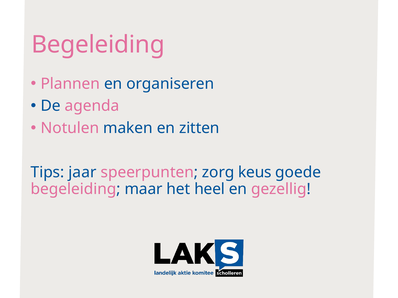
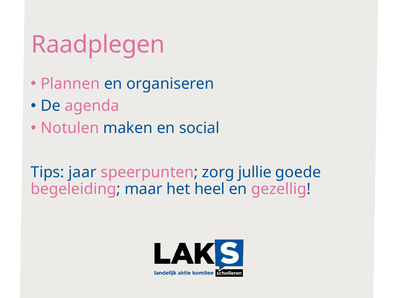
Begeleiding: Begeleiding -> Raadplegen (98, 45)
zitten: zitten -> social (199, 128)
keus: keus -> jullie (255, 173)
